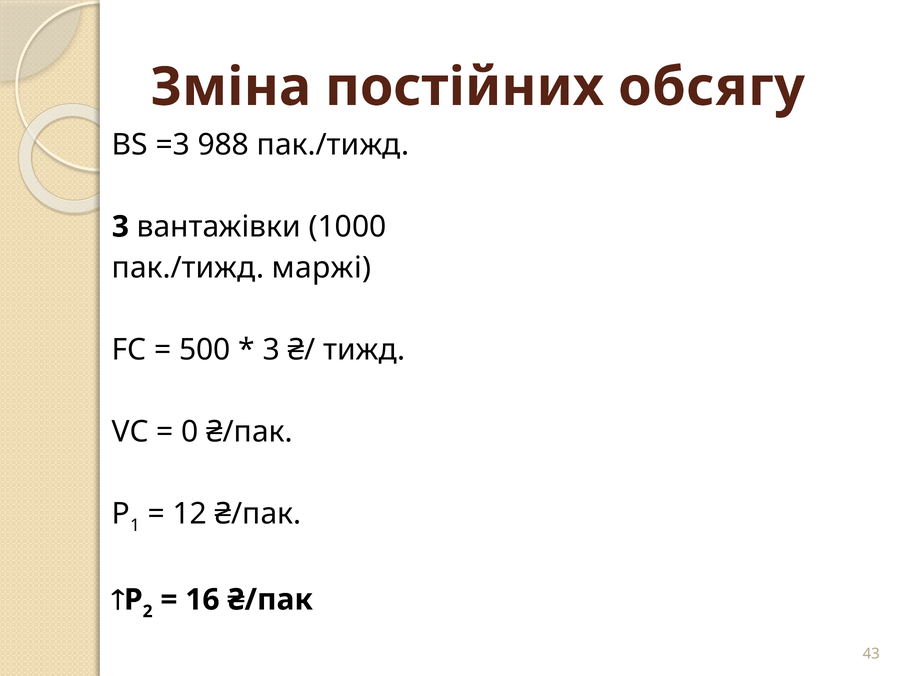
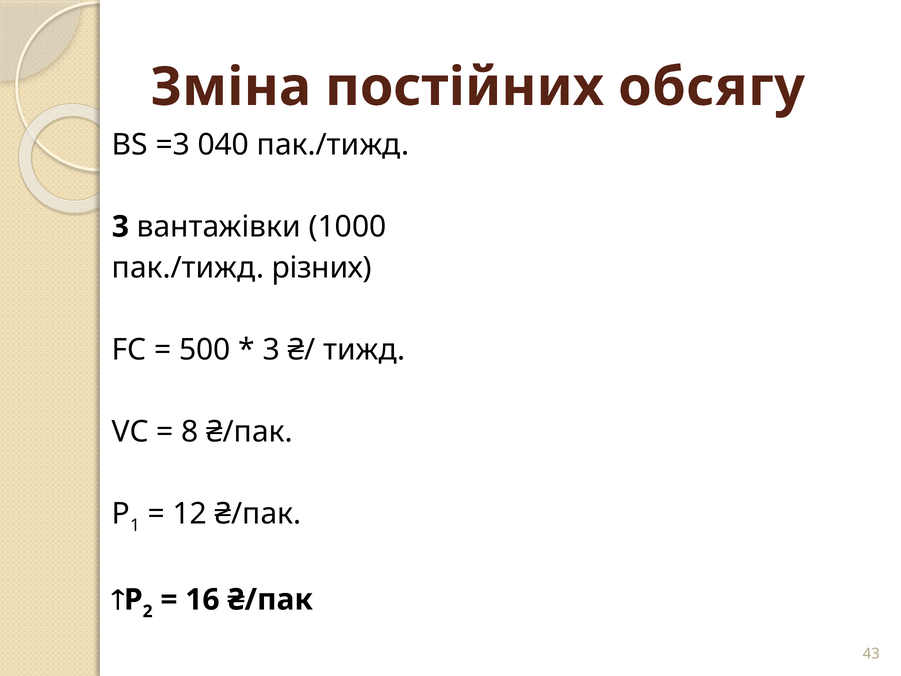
988: 988 -> 040 (223, 145)
маржі: маржі -> різних (322, 268)
0: 0 -> 8 (190, 432)
